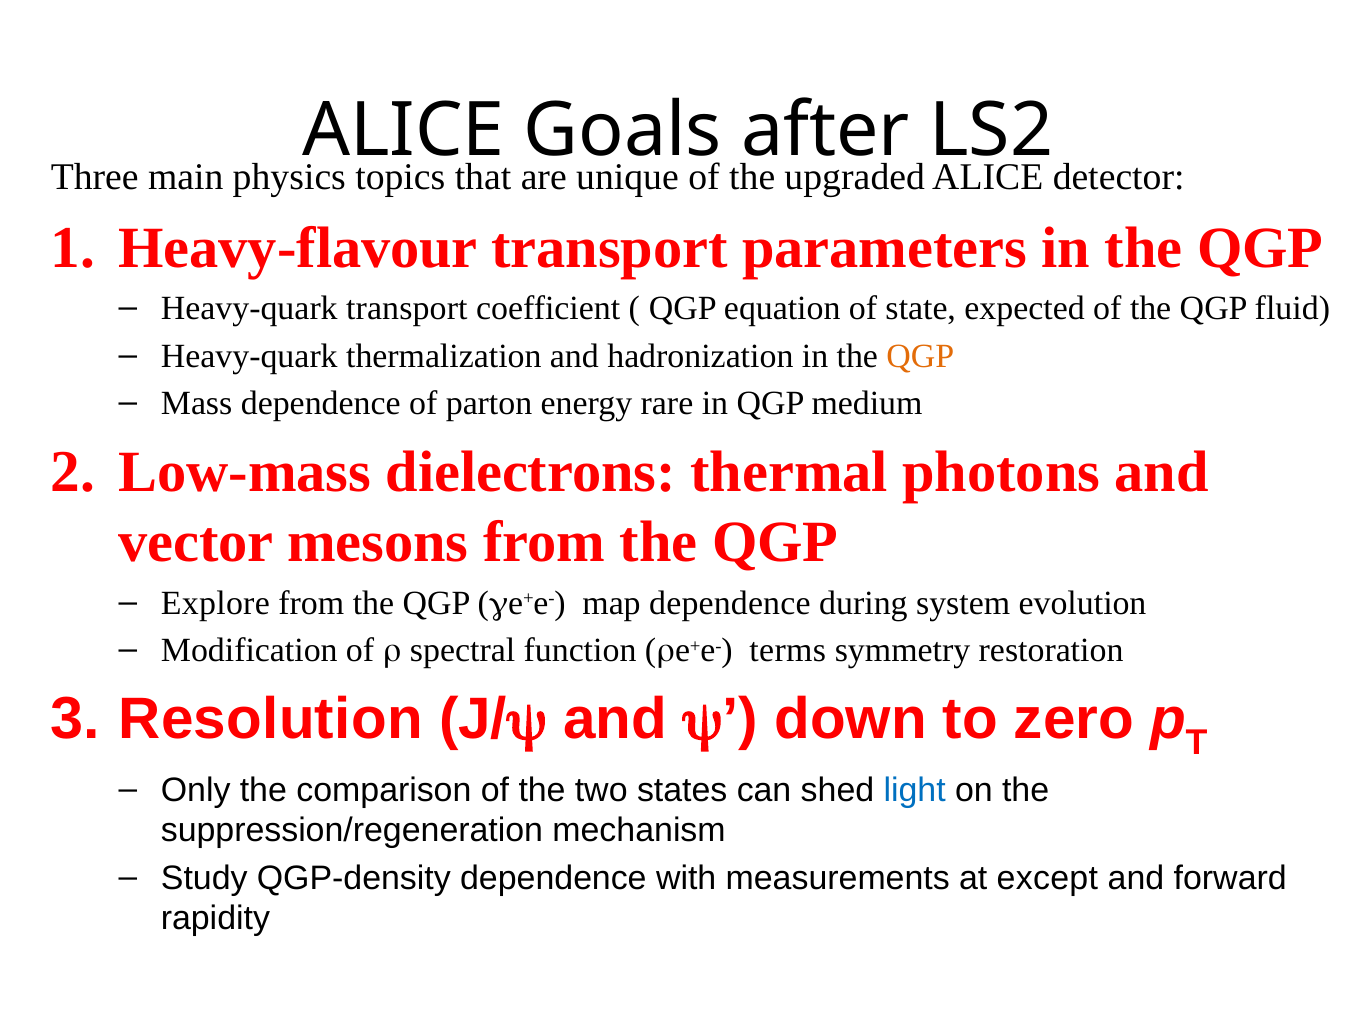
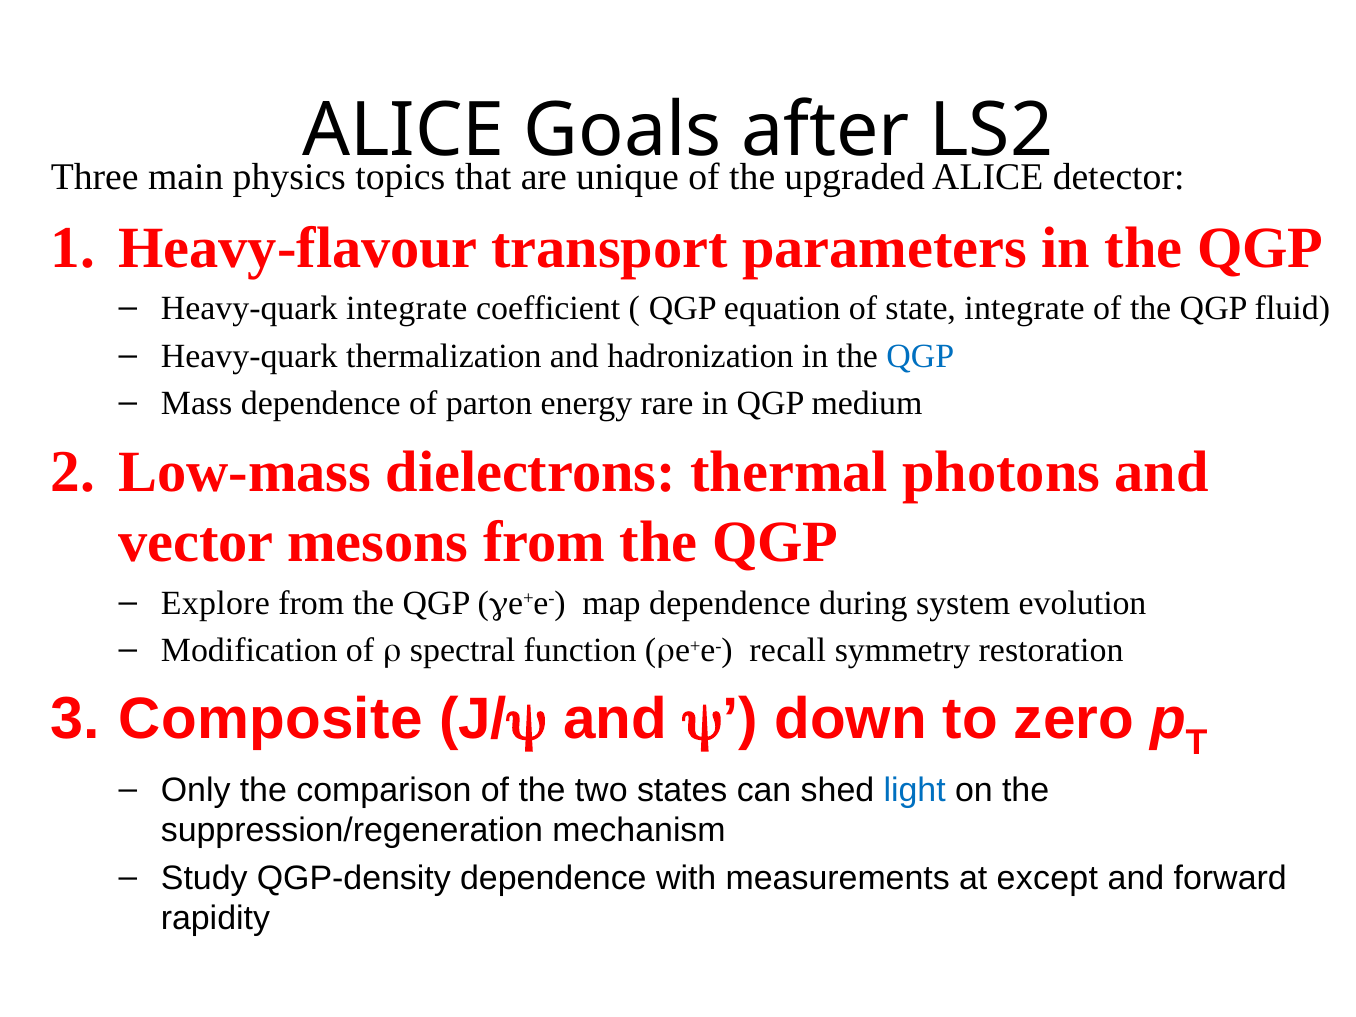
Heavy-quark transport: transport -> integrate (407, 308)
state expected: expected -> integrate (1025, 308)
QGP colour: orange -> blue (920, 356)
terms: terms -> recall (788, 651)
Resolution: Resolution -> Composite (271, 720)
